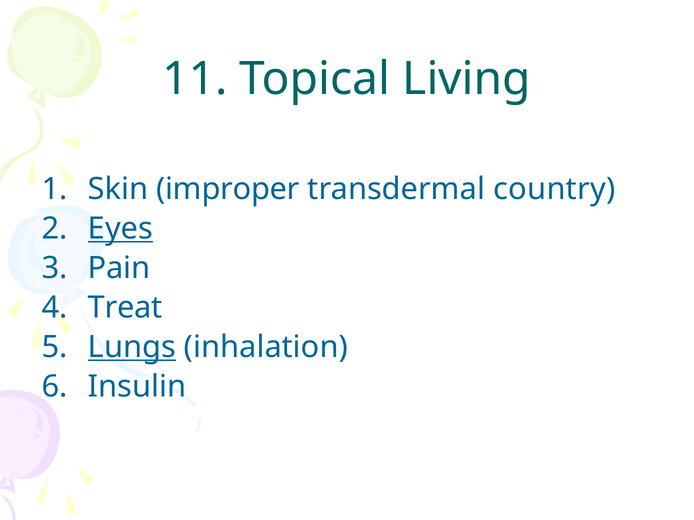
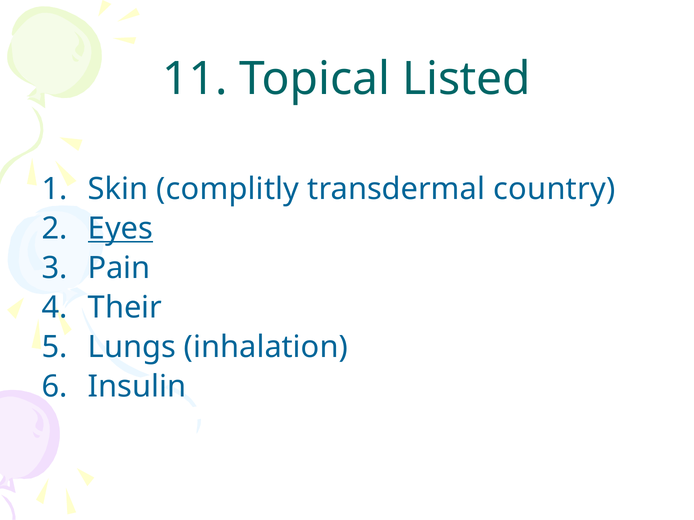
Living: Living -> Listed (467, 79)
improper: improper -> complitly (228, 189)
Treat: Treat -> Their (125, 308)
Lungs underline: present -> none (132, 347)
